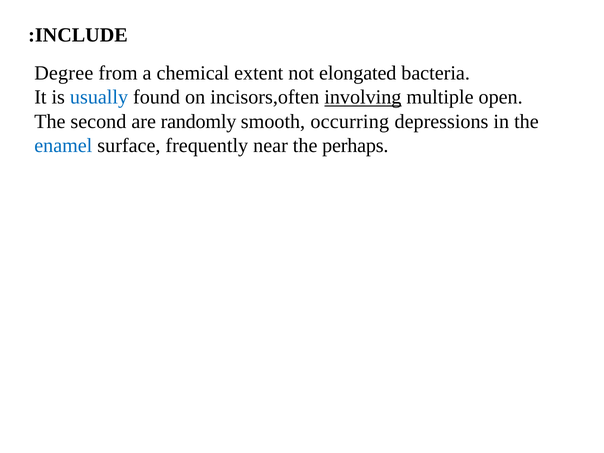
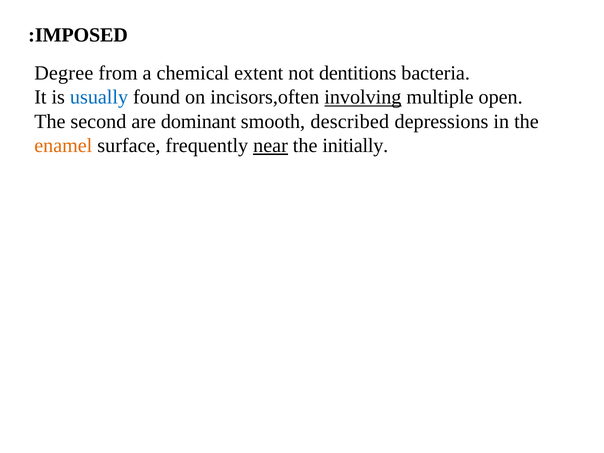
INCLUDE: INCLUDE -> IMPOSED (81, 35)
elongated: elongated -> dentitions (358, 73)
randomly: randomly -> dominant (198, 121)
occurring: occurring -> described (350, 121)
enamel colour: blue -> orange (63, 146)
near underline: none -> present (271, 146)
perhaps: perhaps -> initially (355, 146)
